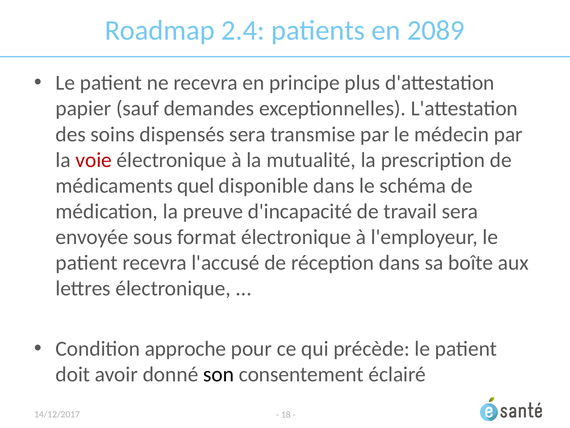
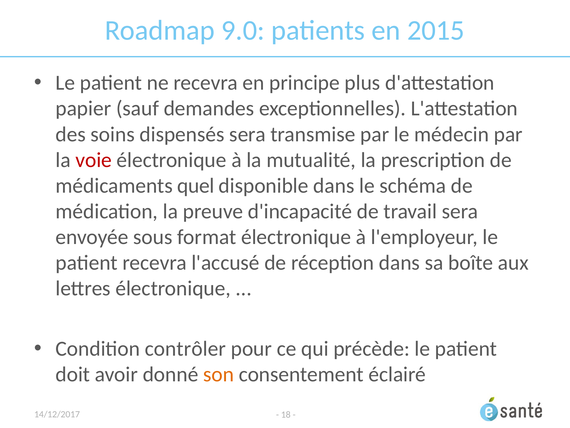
2.4: 2.4 -> 9.0 (243, 30)
2089: 2089 -> 2015 (436, 30)
approche: approche -> contrôler (185, 348)
son colour: black -> orange (219, 374)
